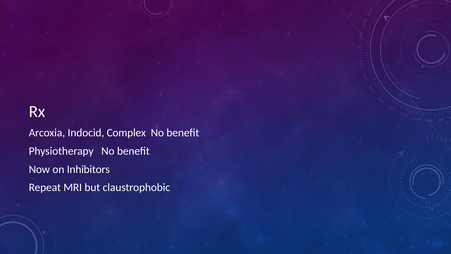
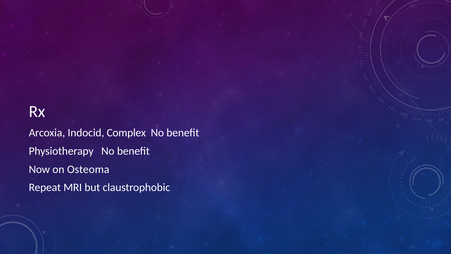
Inhibitors: Inhibitors -> Osteoma (88, 169)
